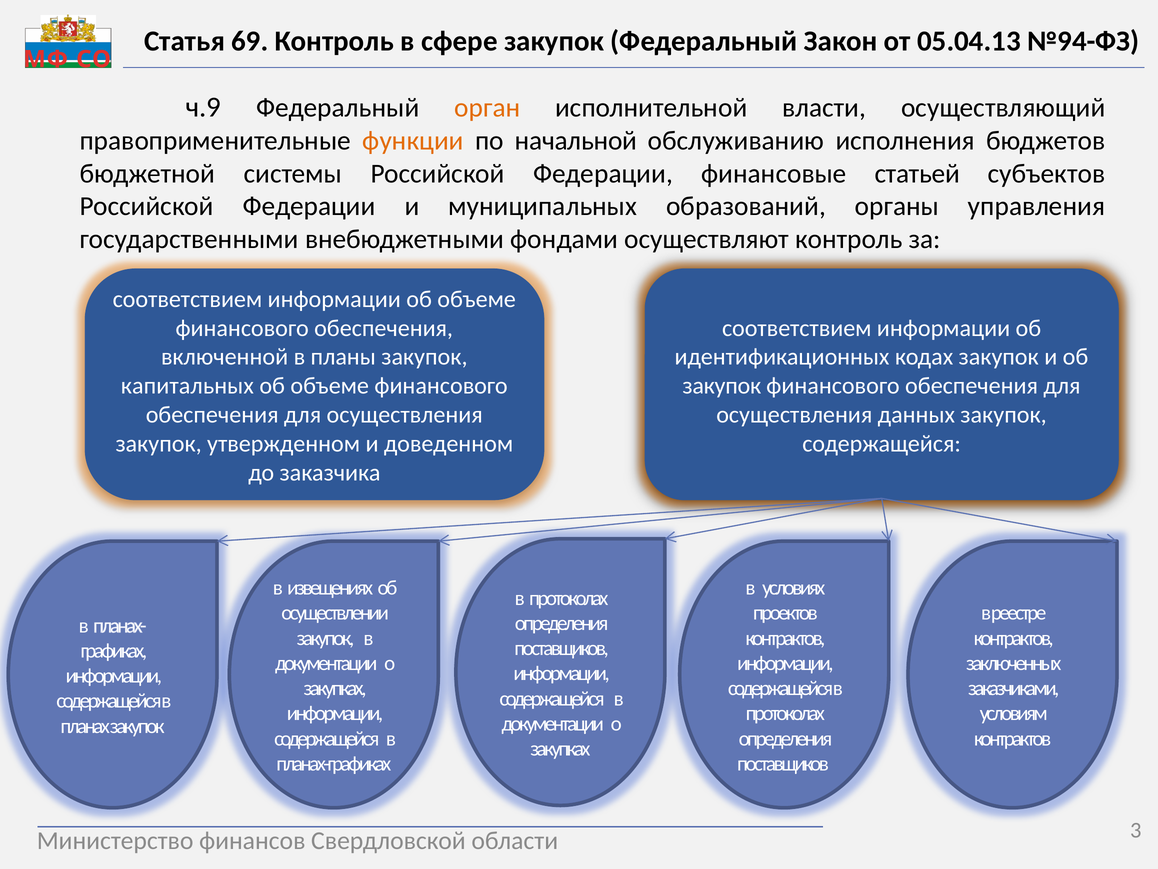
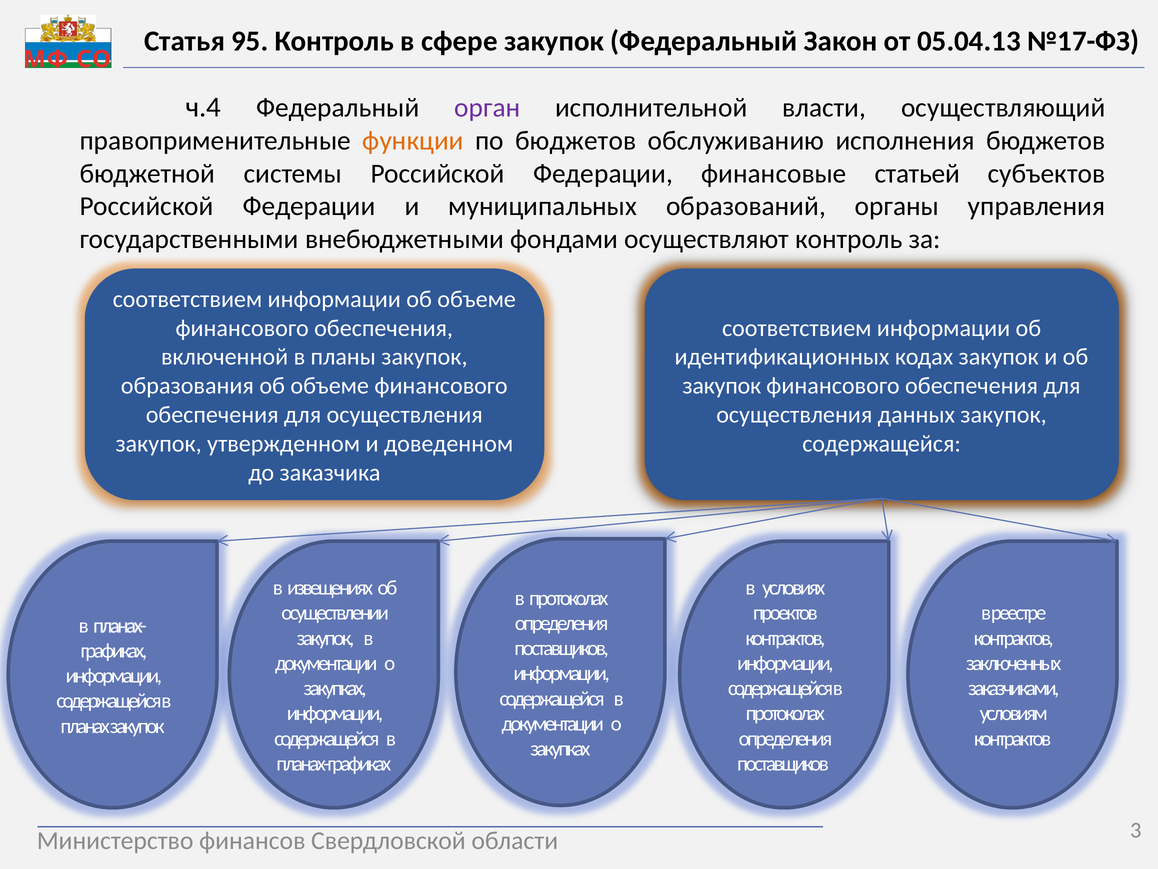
69: 69 -> 95 (250, 41)
№94-ФЗ: №94-ФЗ -> №17-ФЗ (1083, 41)
ч.9: ч.9 -> ч.4 (203, 107)
орган colour: orange -> purple (487, 108)
по начальной: начальной -> бюджетов (576, 141)
капитальных: капитальных -> образования (187, 386)
